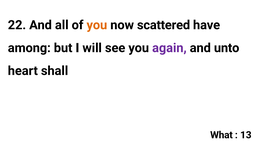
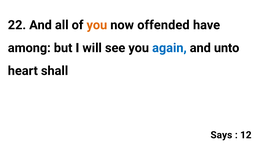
scattered: scattered -> offended (163, 25)
again colour: purple -> blue (169, 48)
What: What -> Says (221, 135)
13: 13 -> 12 (246, 135)
